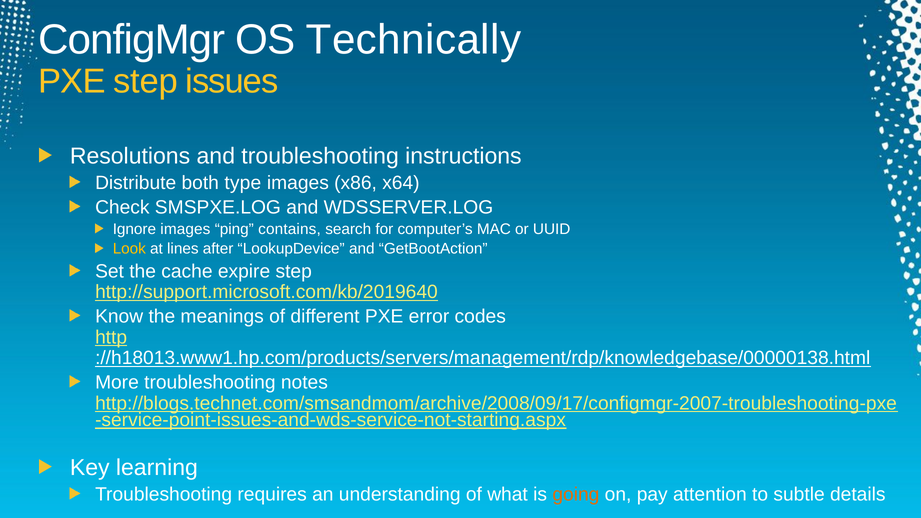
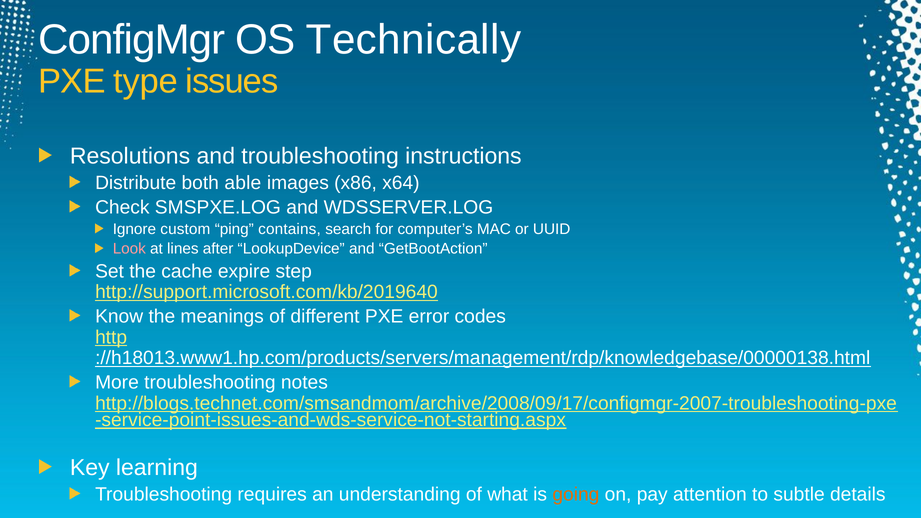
PXE step: step -> type (146, 81)
type: type -> able (243, 183)
Ignore images: images -> custom (185, 229)
Look colour: yellow -> pink (129, 249)
